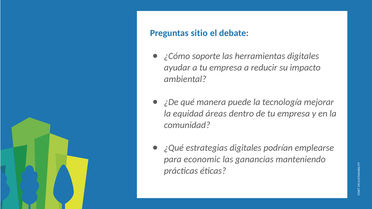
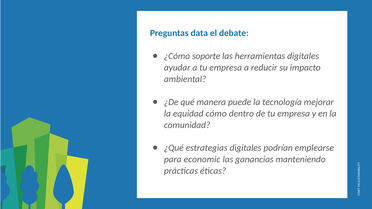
sitio: sitio -> data (199, 33)
áreas: áreas -> cómo (216, 114)
